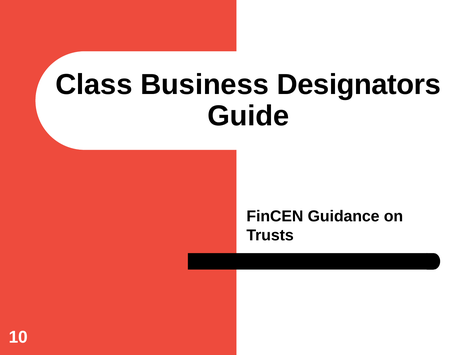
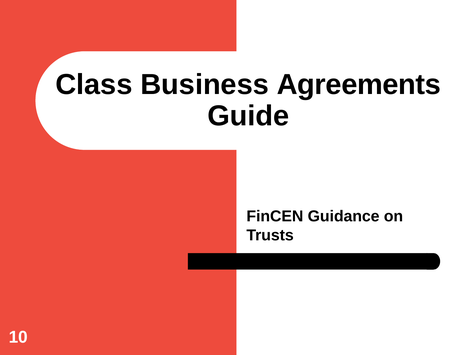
Designators: Designators -> Agreements (359, 85)
